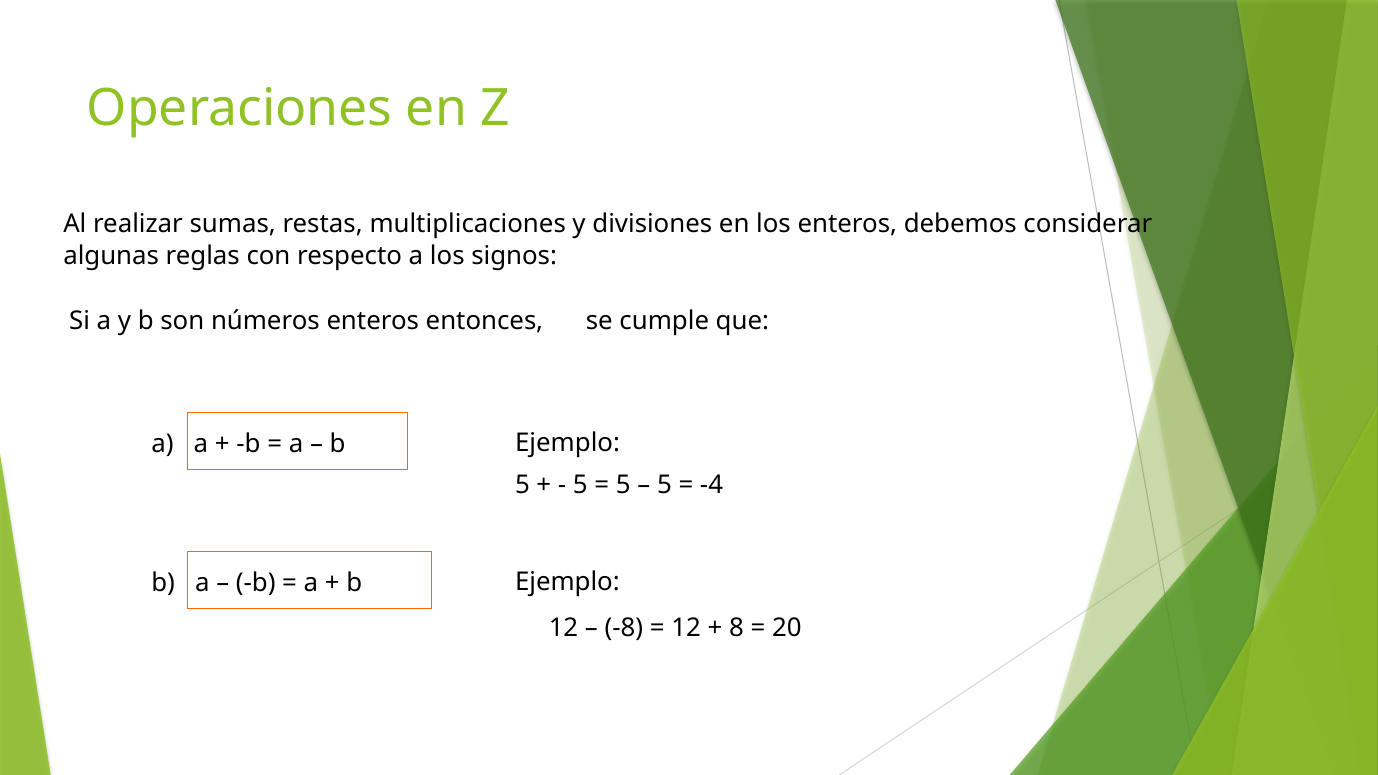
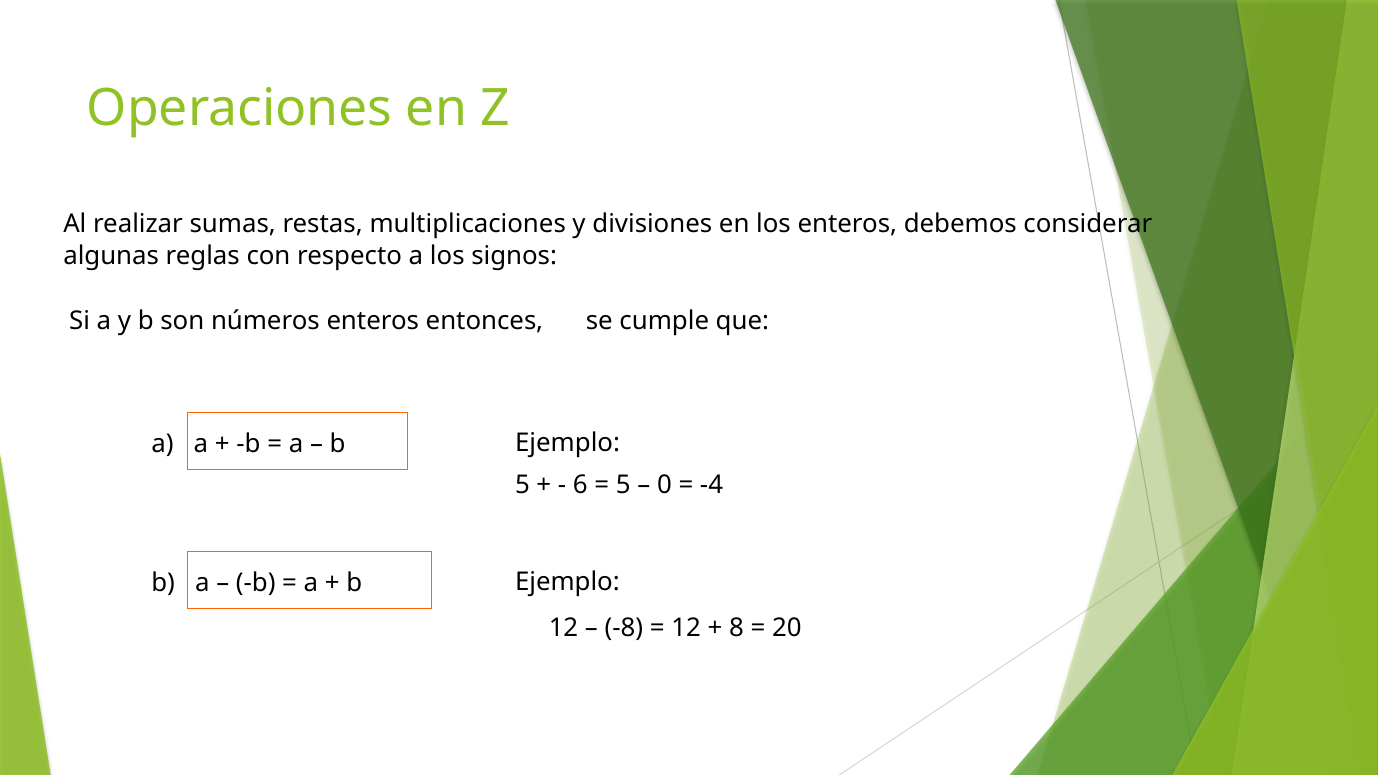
5: 5 -> 6 (580, 485)
5: 5 -> 0 (664, 485)
